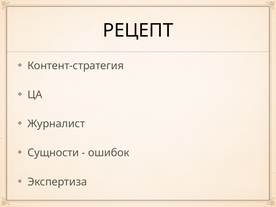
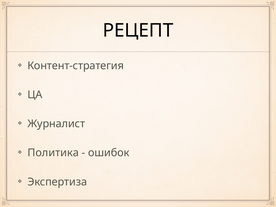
Сущности: Сущности -> Политика (53, 153)
